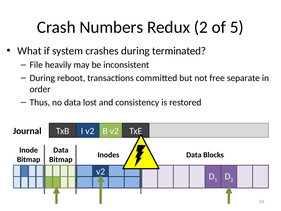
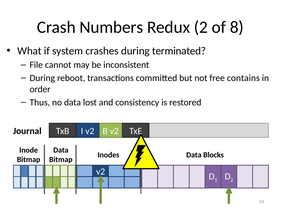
5: 5 -> 8 (237, 27)
heavily: heavily -> cannot (58, 65)
separate: separate -> contains (243, 78)
